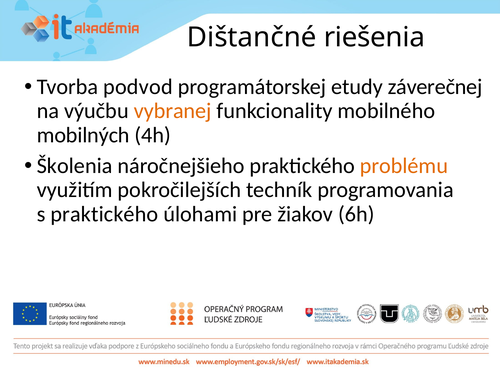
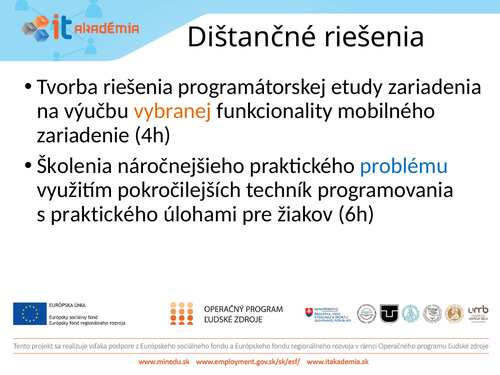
Tvorba podvod: podvod -> riešenia (138, 87)
záverečnej: záverečnej -> zariadenia (435, 87)
mobilných: mobilných -> zariadenie (83, 135)
problému colour: orange -> blue (404, 166)
